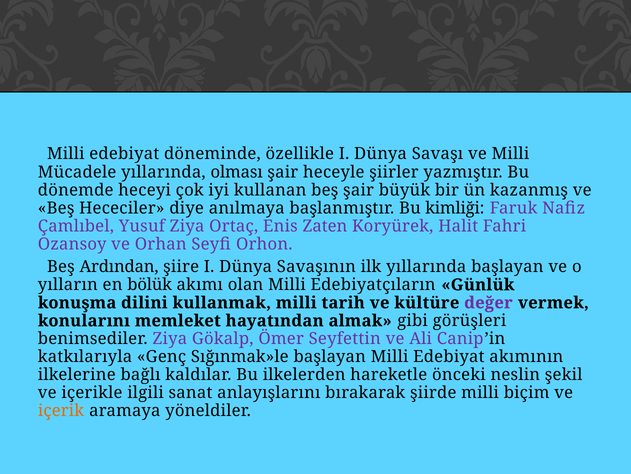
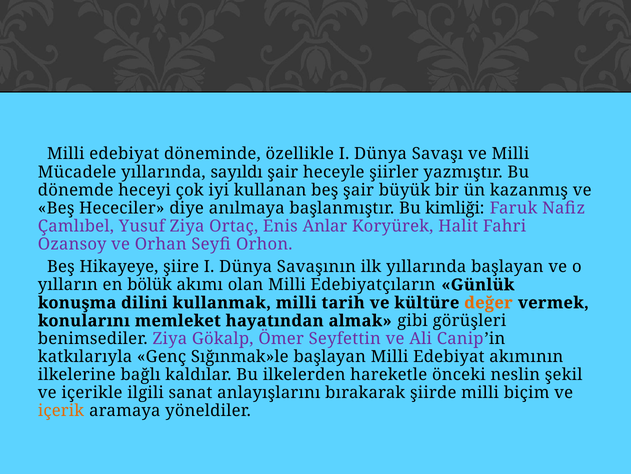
olması: olması -> sayıldı (237, 172)
Zaten: Zaten -> Anlar (325, 226)
Ardından: Ardından -> Hikayeye (119, 266)
değer colour: purple -> orange (488, 302)
